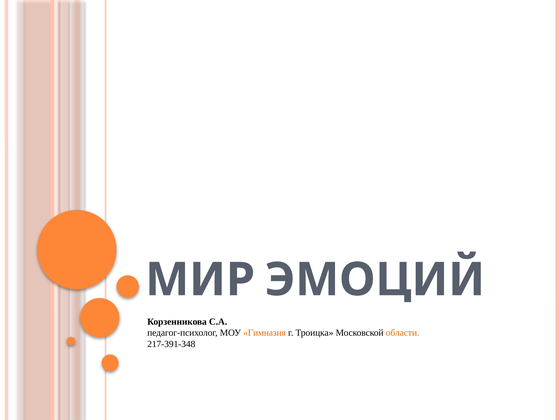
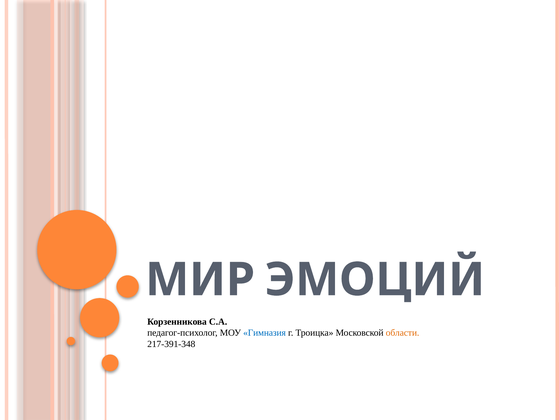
Гимназия colour: orange -> blue (265, 332)
